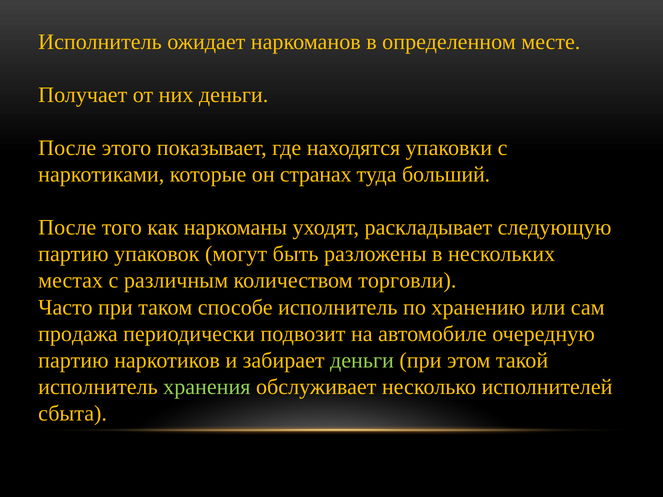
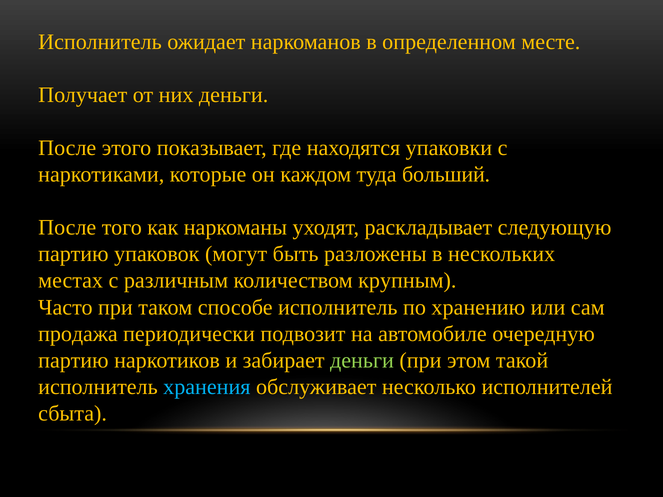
странах: странах -> каждом (316, 175)
торговли: торговли -> крупным (407, 281)
хранения colour: light green -> light blue (207, 387)
